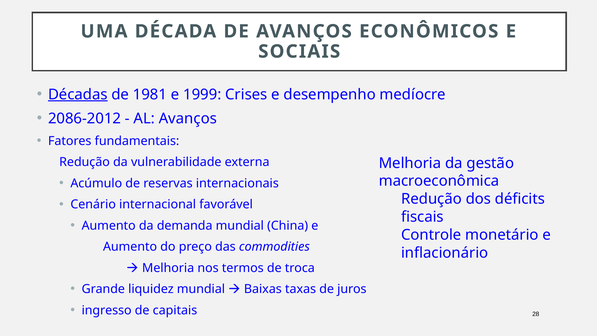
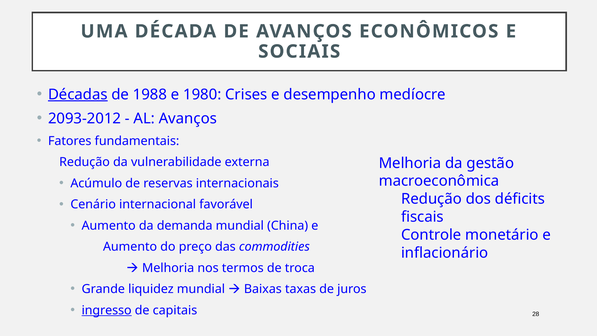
1981: 1981 -> 1988 (150, 94)
1999: 1999 -> 1980 (202, 94)
2086-2012: 2086-2012 -> 2093-2012 (85, 118)
ingresso underline: none -> present (107, 310)
